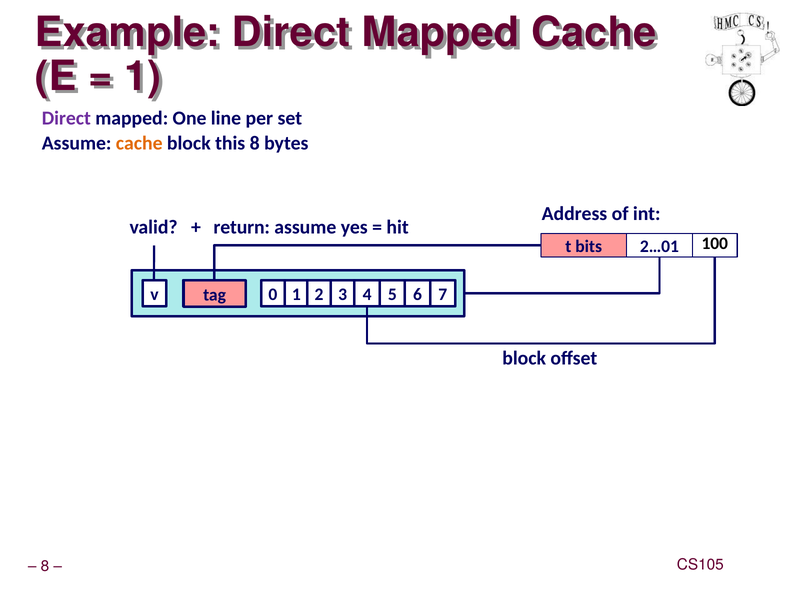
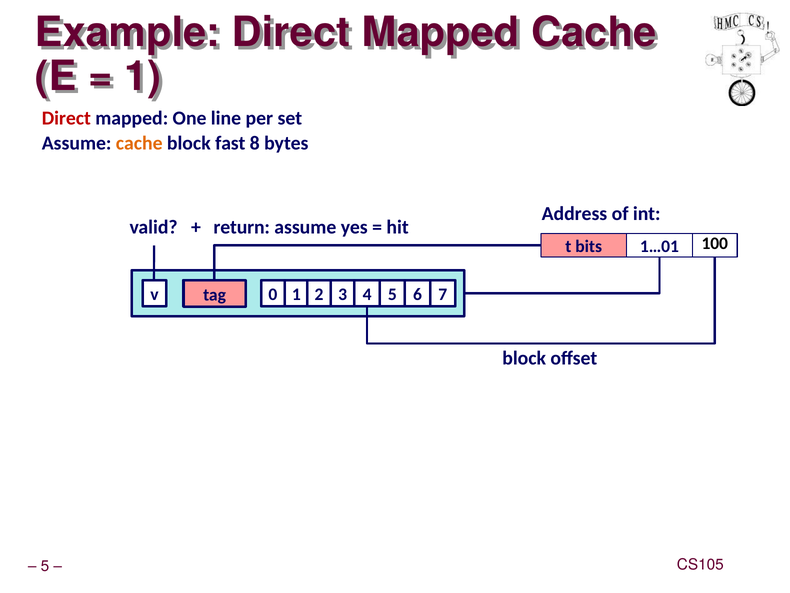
Direct colour: purple -> red (66, 118)
this: this -> fast (230, 143)
2…01: 2…01 -> 1…01 (659, 246)
8: 8 -> 5 (45, 566)
